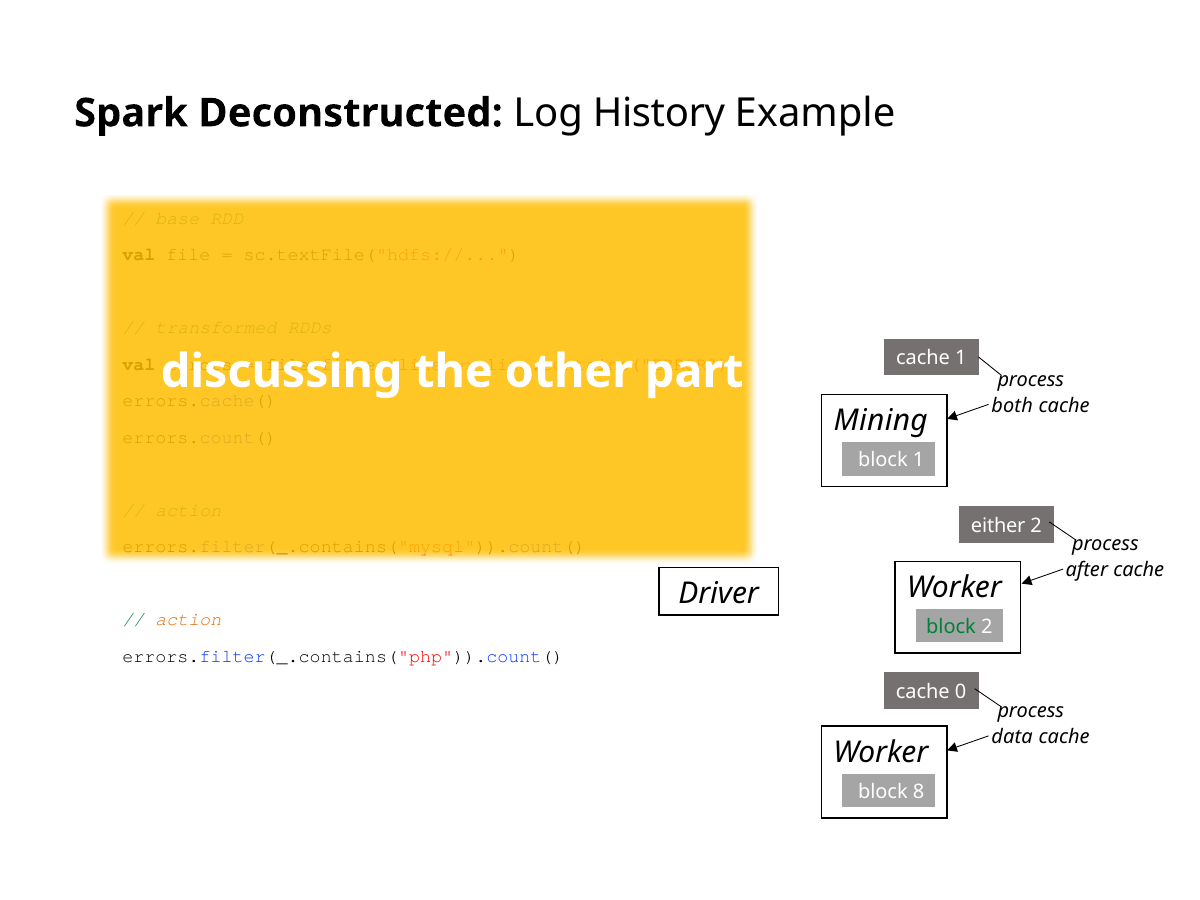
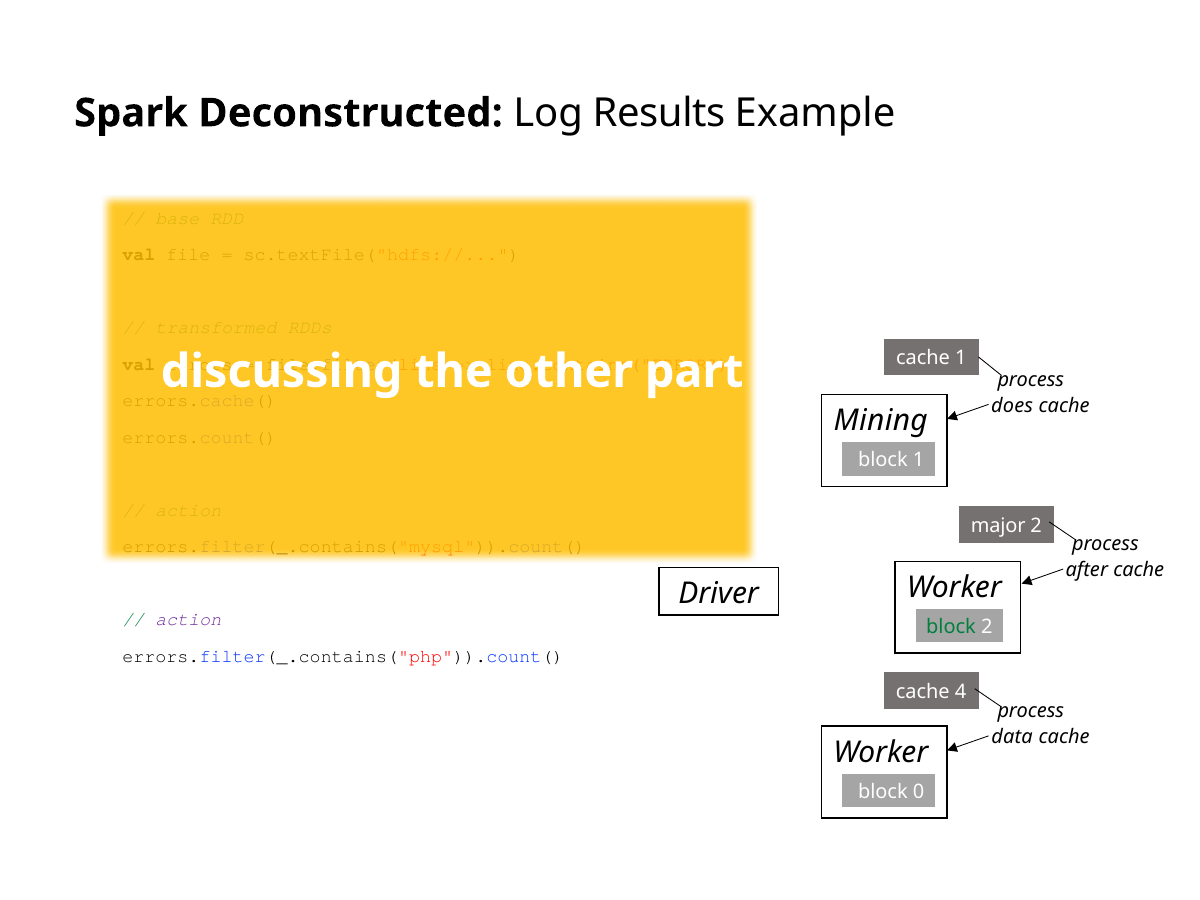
History: History -> Results (659, 113)
both: both -> does (1012, 406)
either: either -> major (998, 526)
action colour: orange -> purple (188, 620)
0: 0 -> 4 (961, 692)
8: 8 -> 0 (919, 792)
